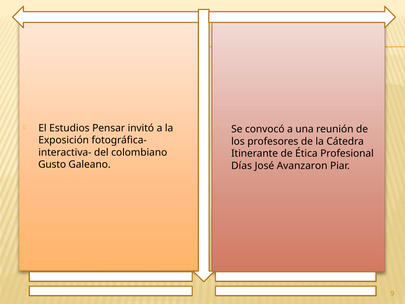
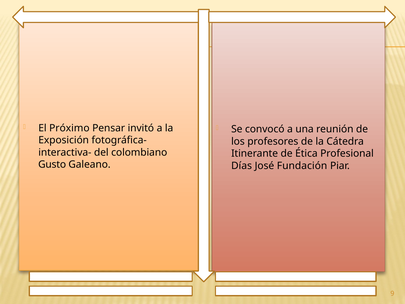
Estudios: Estudios -> Próximo (69, 128)
Avanzaron: Avanzaron -> Fundación (302, 166)
